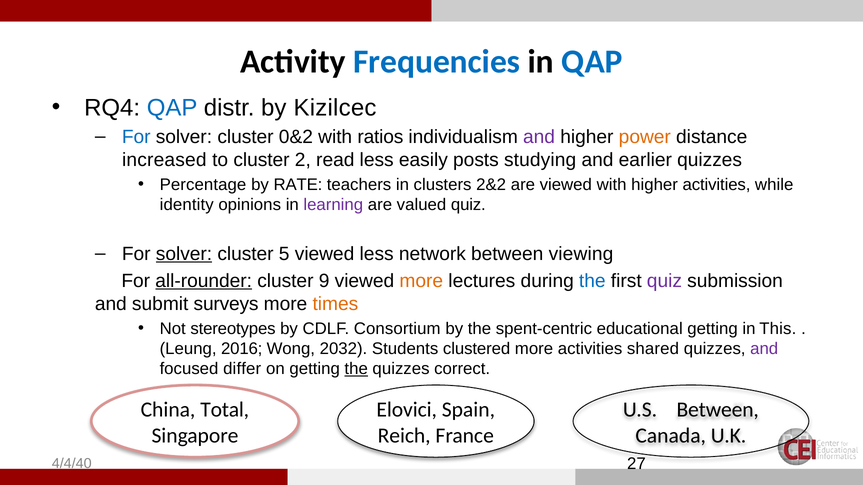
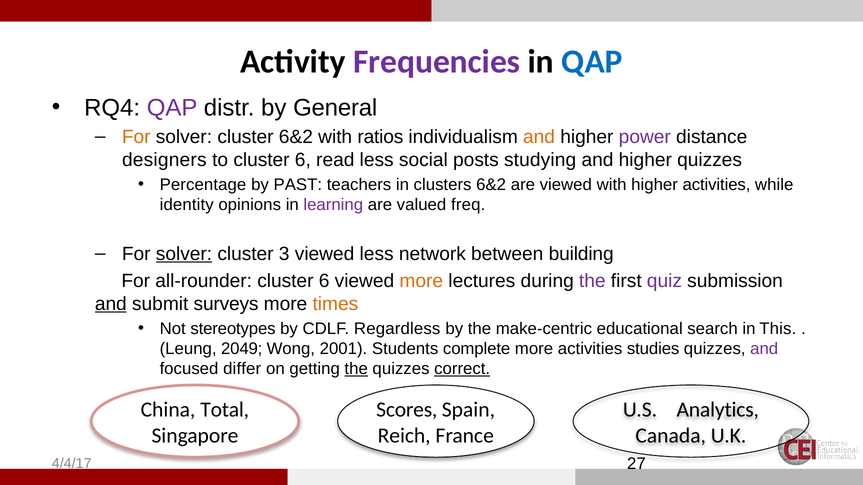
Frequencies colour: blue -> purple (437, 62)
QAP colour: blue -> purple (172, 108)
Kizilcec: Kizilcec -> General (335, 108)
For colour: blue -> orange (136, 137)
cluster 0&2: 0&2 -> 6&2 (296, 137)
and colour: purple -> orange (539, 137)
power colour: orange -> purple (645, 137)
increased: increased -> designers (164, 160)
to cluster 2: 2 -> 6 (303, 160)
easily: easily -> social (423, 160)
earlier: earlier -> higher (645, 160)
RATE: RATE -> PAST (298, 185)
clusters 2&2: 2&2 -> 6&2 (491, 185)
valued quiz: quiz -> freq (468, 205)
5: 5 -> 3 (284, 254)
viewing: viewing -> building (581, 254)
all-rounder underline: present -> none (204, 281)
9: 9 -> 6 (324, 281)
the colour: blue -> purple (592, 281)
and underline: none -> present (111, 304)
Consortium: Consortium -> Regardless (397, 329)
spent-centric: spent-centric -> make-centric (544, 329)
educational getting: getting -> search (713, 329)
2016: 2016 -> 2049 (242, 349)
2032: 2032 -> 2001 (343, 349)
clustered: clustered -> complete (477, 349)
shared: shared -> studies (653, 349)
correct underline: none -> present (462, 369)
Elovici: Elovici -> Scores (407, 410)
U.S Between: Between -> Analytics (718, 410)
4/4/40: 4/4/40 -> 4/4/17 (72, 464)
